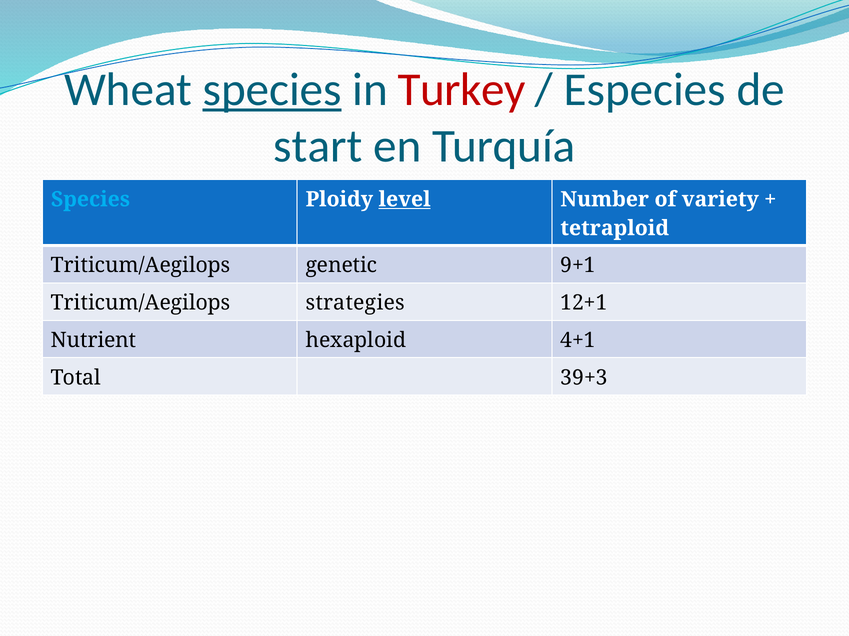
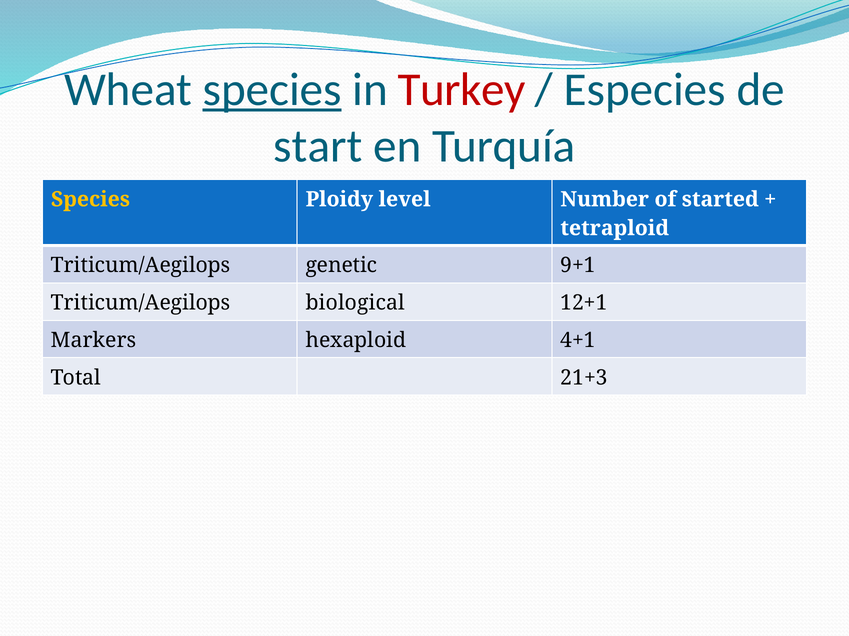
Species colour: light blue -> yellow (90, 200)
level underline: present -> none (405, 200)
variety: variety -> started (720, 200)
strategies: strategies -> biological (355, 303)
Nutrient: Nutrient -> Markers (94, 341)
39+3: 39+3 -> 21+3 (584, 378)
